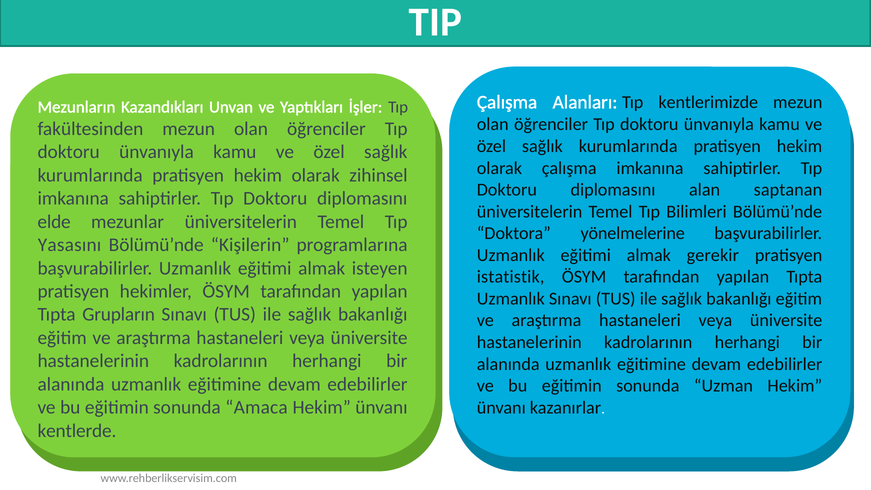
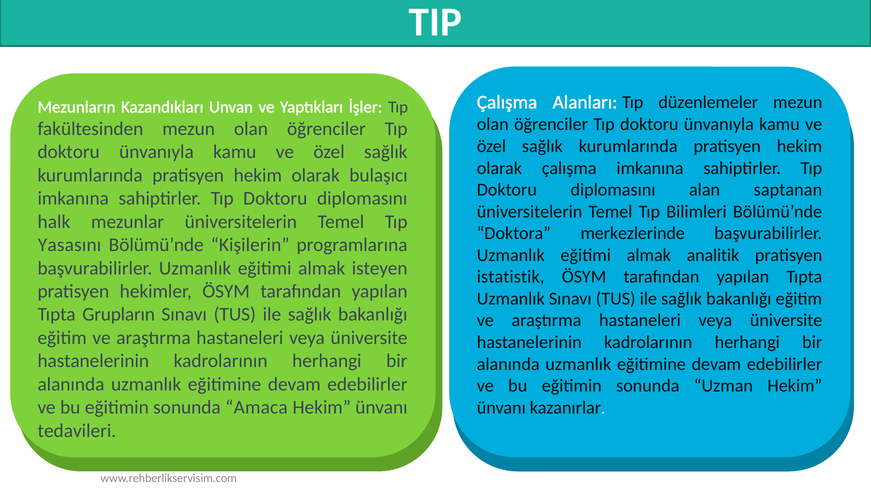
kentlerimizde: kentlerimizde -> düzenlemeler (708, 102)
zihinsel: zihinsel -> bulaşıcı (378, 175)
elde: elde -> halk (54, 222)
yönelmelerine: yönelmelerine -> merkezlerinde (633, 233)
gerekir: gerekir -> analitik (713, 255)
kentlerde: kentlerde -> tedavileri (77, 431)
